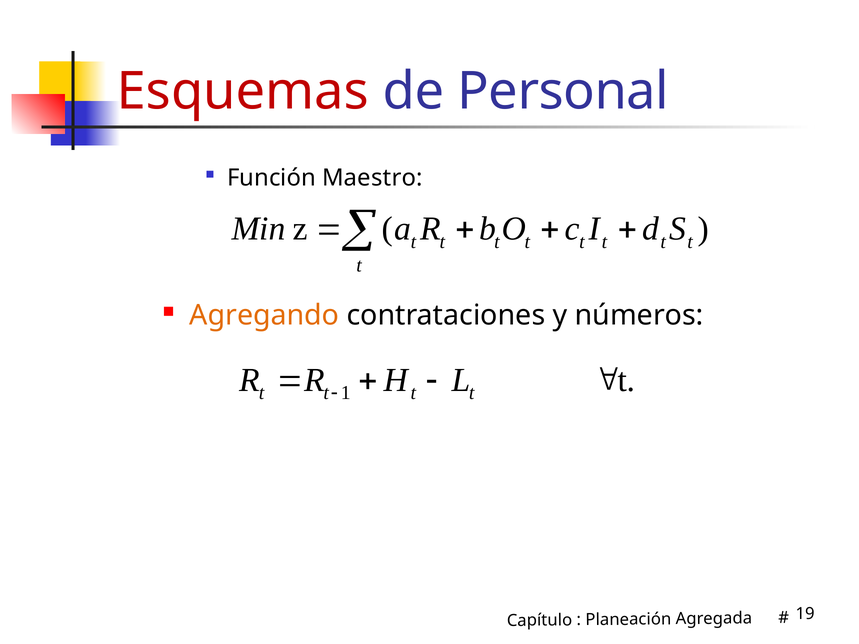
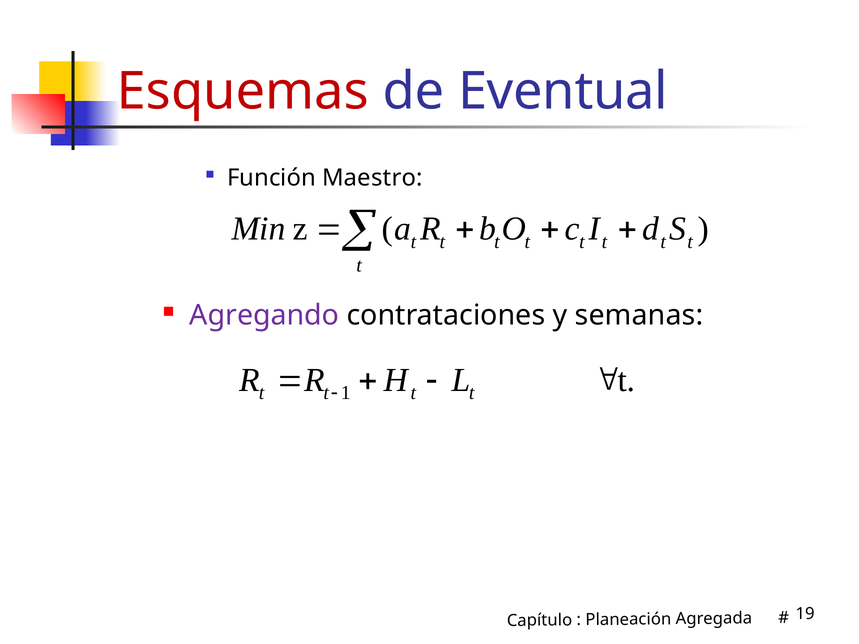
Personal: Personal -> Eventual (563, 91)
Agregando colour: orange -> purple (264, 316)
números: números -> semanas (639, 316)
